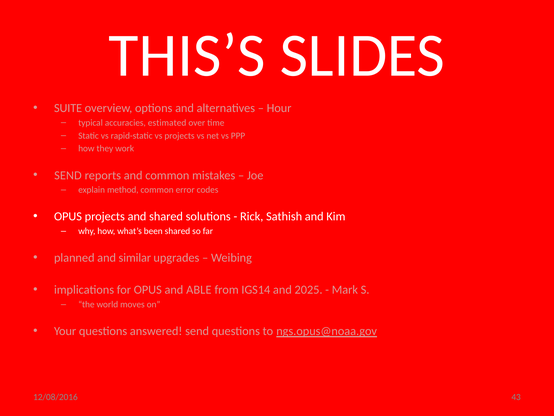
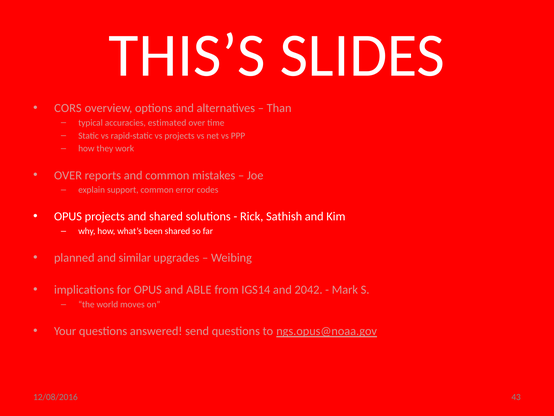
SUITE: SUITE -> CORS (68, 108)
Hour: Hour -> Than (279, 108)
SEND: SEND -> OVER (68, 175)
method: method -> support (123, 190)
2025: 2025 -> 2042 (309, 290)
